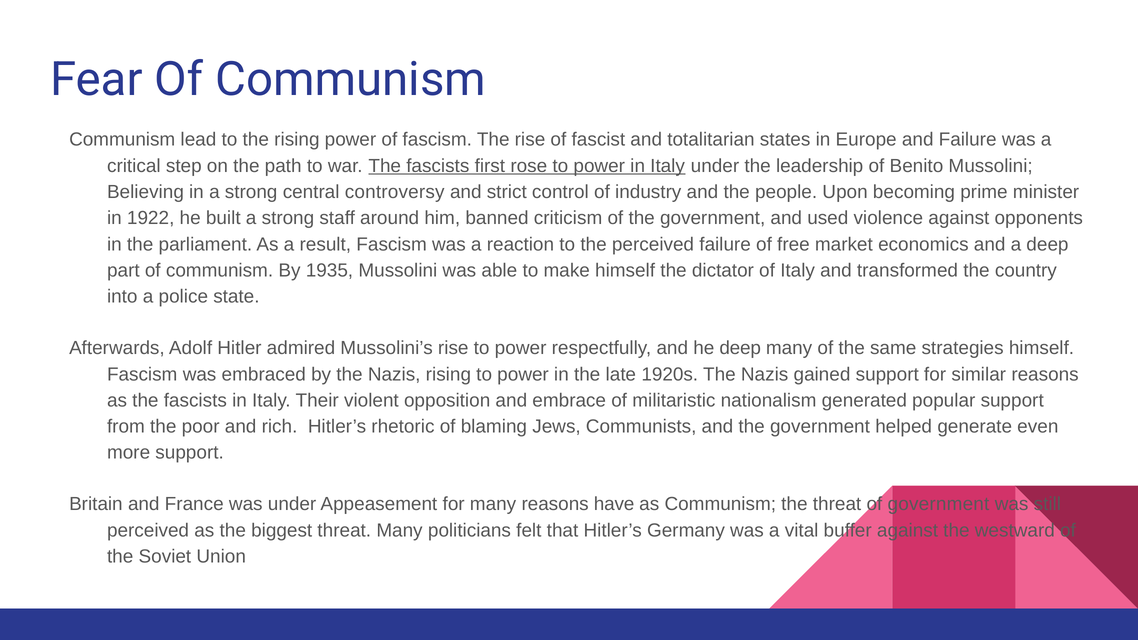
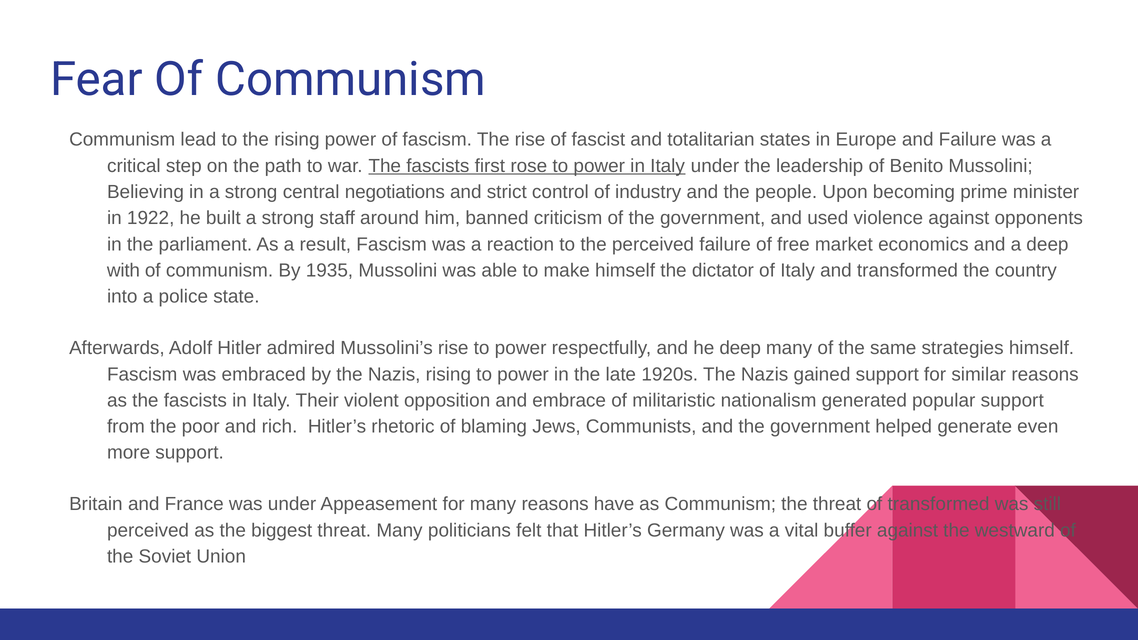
controversy: controversy -> negotiations (395, 192)
part: part -> with (123, 271)
of government: government -> transformed (939, 504)
